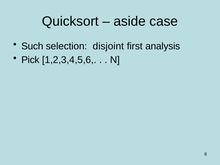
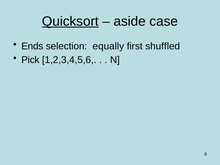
Quicksort underline: none -> present (70, 21)
Such: Such -> Ends (32, 46)
disjoint: disjoint -> equally (108, 46)
analysis: analysis -> shuffled (163, 46)
